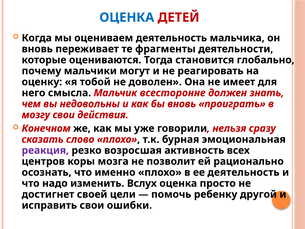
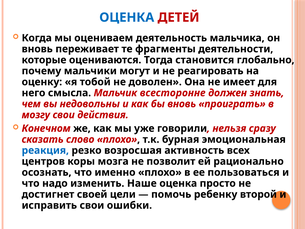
реакция colour: purple -> blue (45, 150)
ее деятельность: деятельность -> пользоваться (243, 172)
Вслух: Вслух -> Наше (142, 183)
другой: другой -> второй (258, 194)
